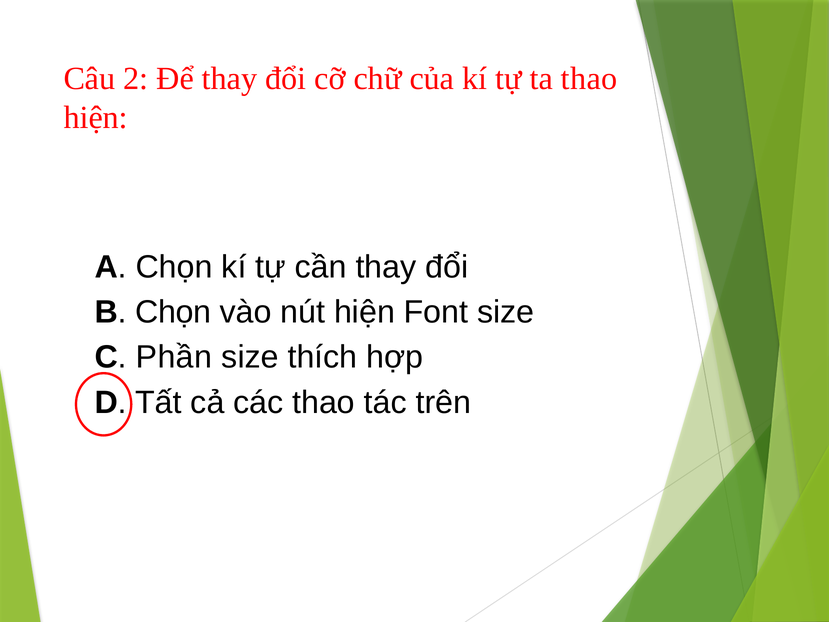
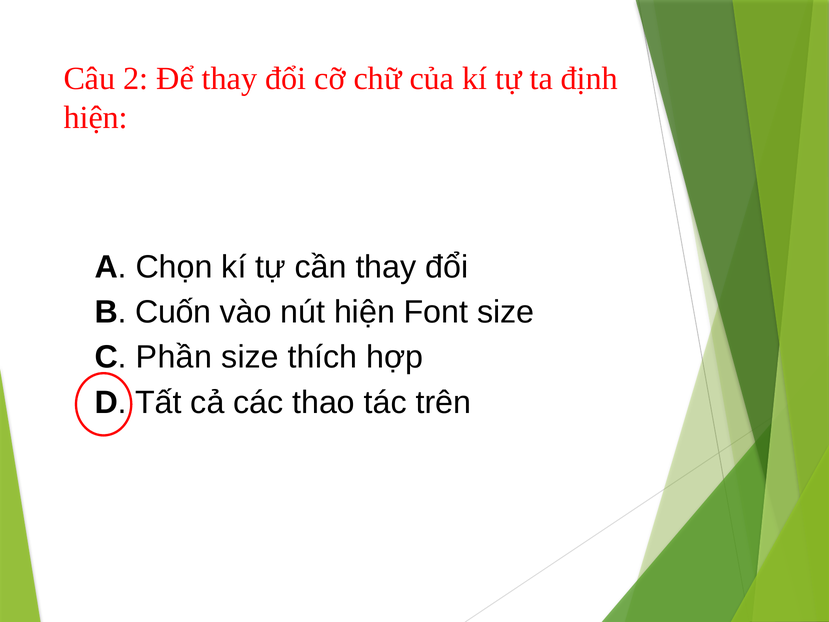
ta thao: thao -> định (589, 79)
B Chọn: Chọn -> Cuốn (173, 312)
